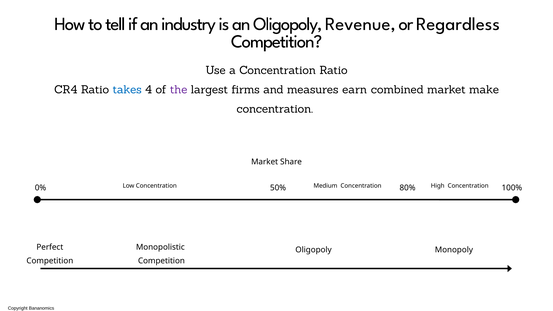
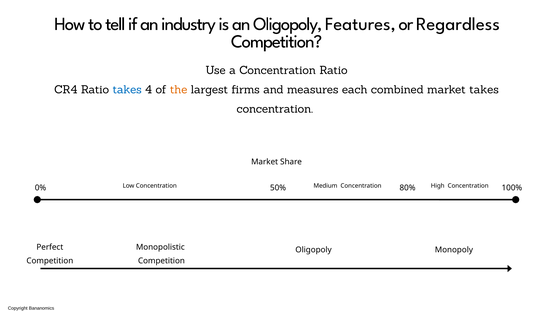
Revenue: Revenue -> Features (360, 24)
the colour: purple -> orange (179, 90)
earn: earn -> each (355, 90)
market make: make -> takes (484, 90)
